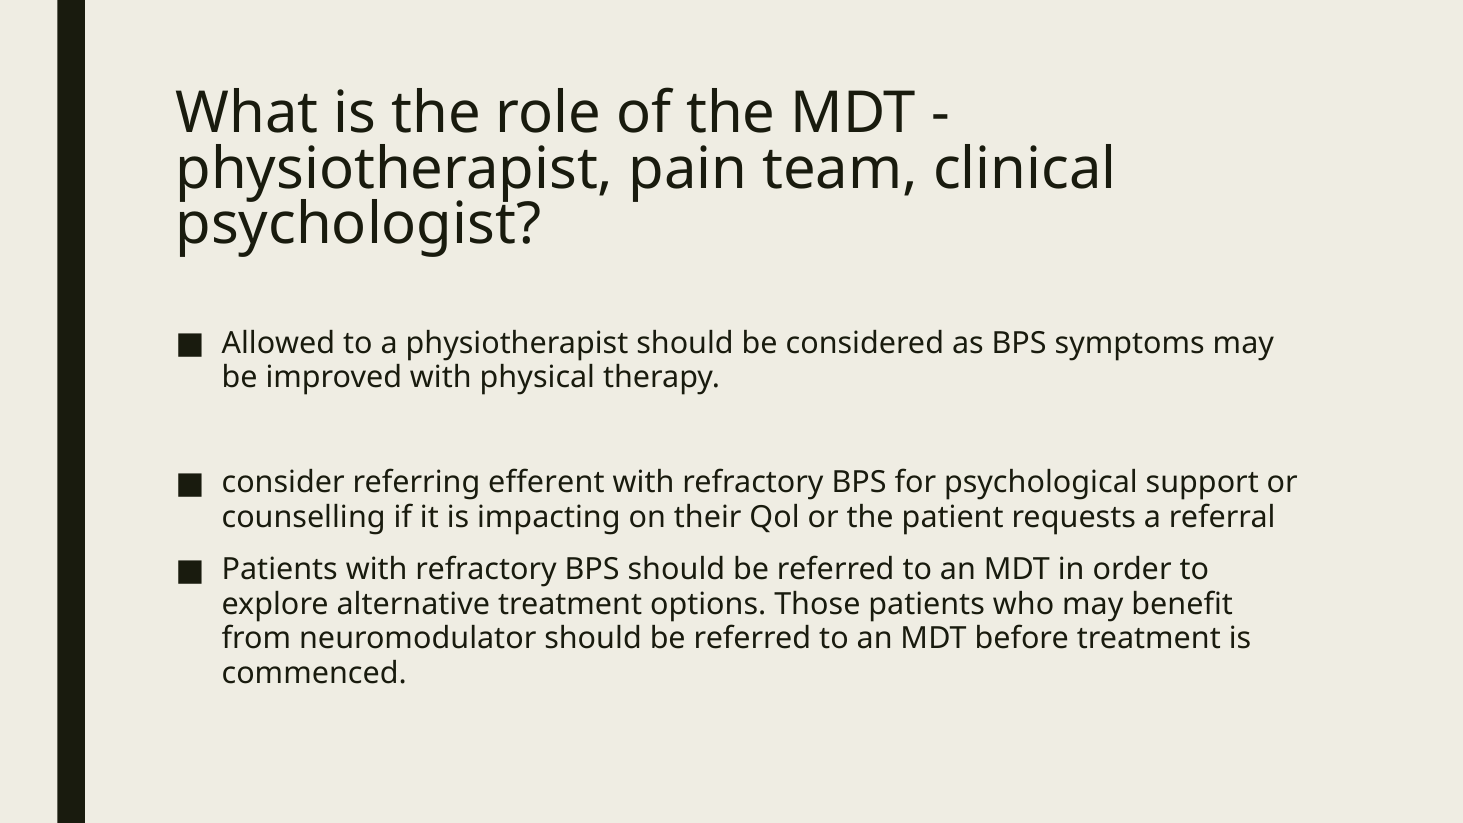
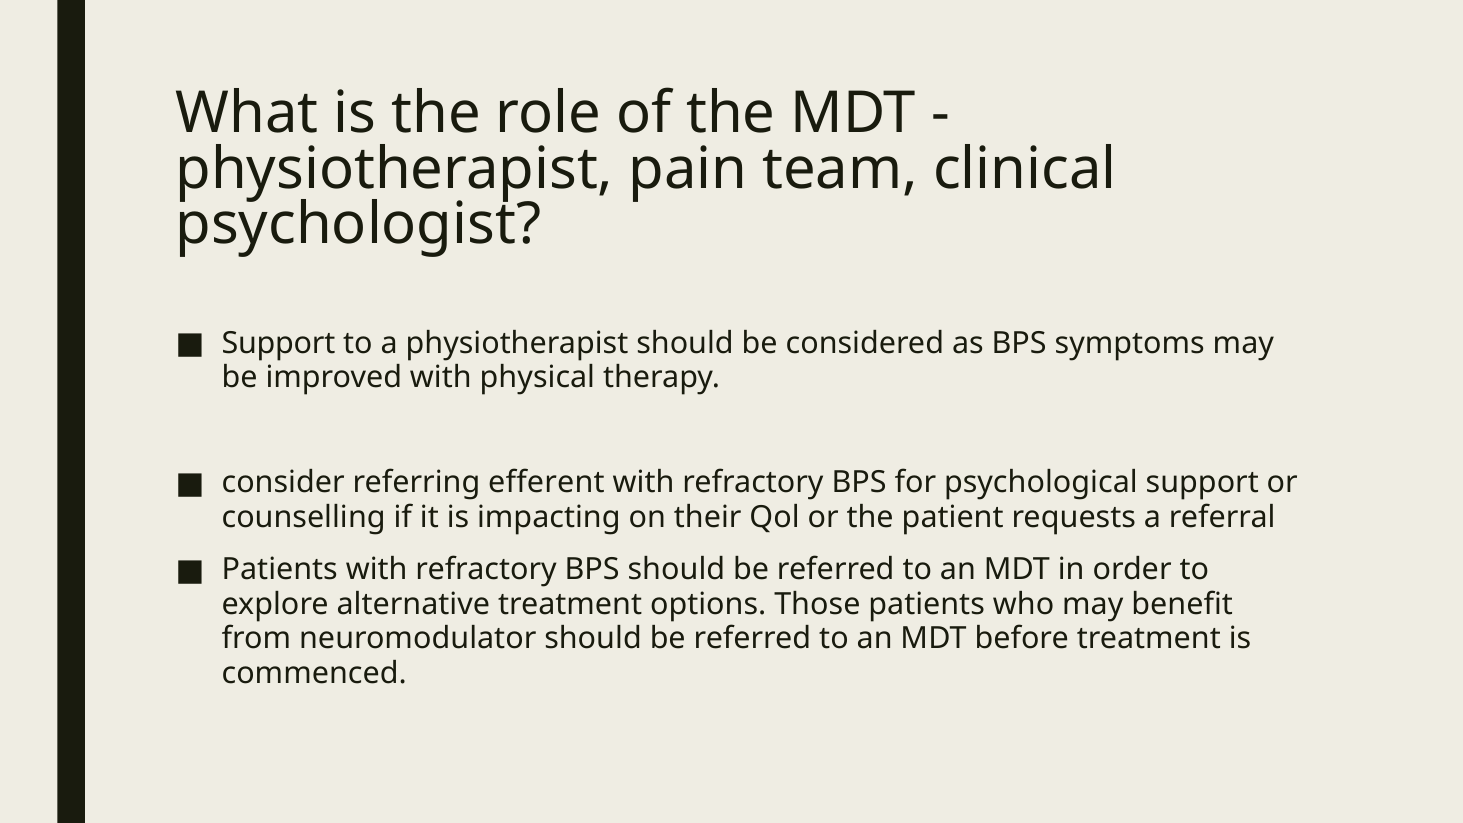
Allowed: Allowed -> Support (278, 343)
